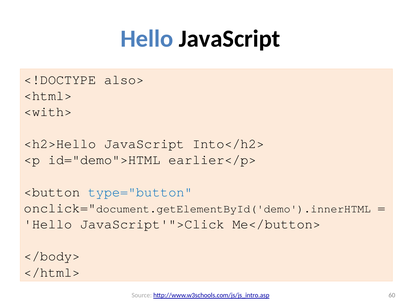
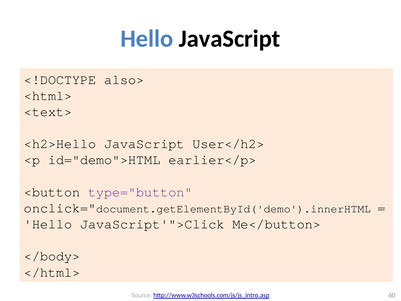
<with>: <with> -> <text> (48, 112)
Into</h2>: Into</h2> -> User</h2> (229, 144)
type="button colour: blue -> purple (140, 192)
